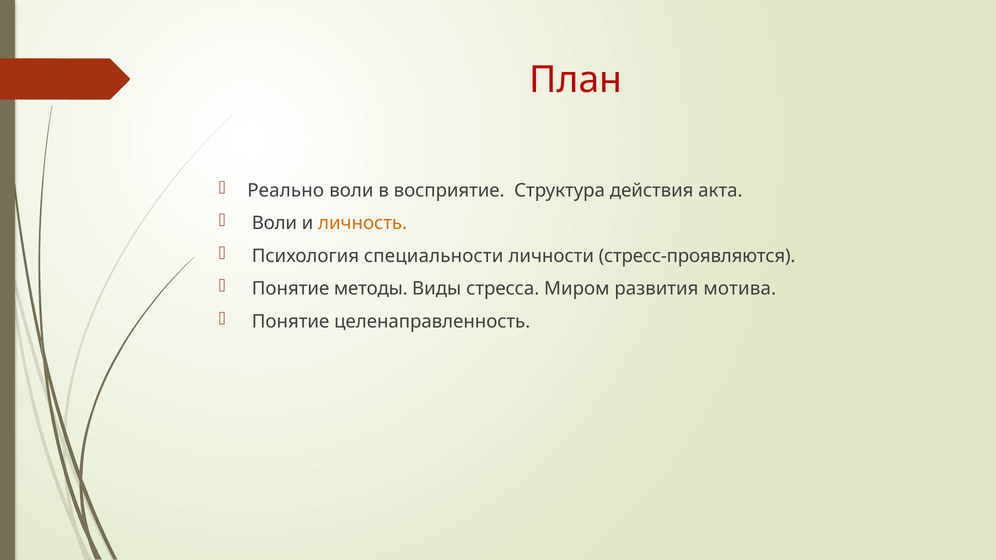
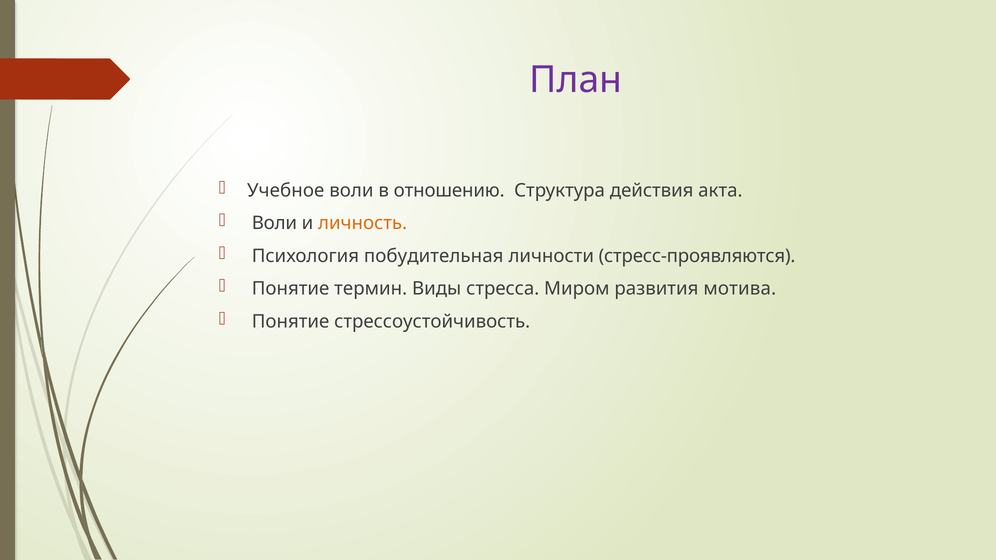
План colour: red -> purple (576, 80)
Реально: Реально -> Учебное (286, 191)
восприятие: восприятие -> отношению (449, 191)
специальности: специальности -> побудительная (434, 256)
методы: методы -> термин (371, 289)
целенаправленность: целенаправленность -> стрессоустойчивость (432, 322)
